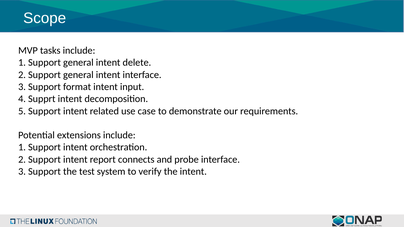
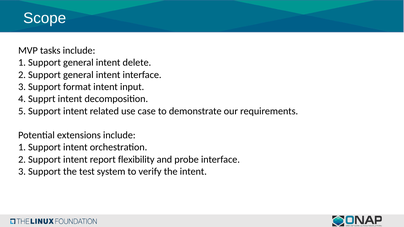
connects: connects -> flexibility (136, 160)
